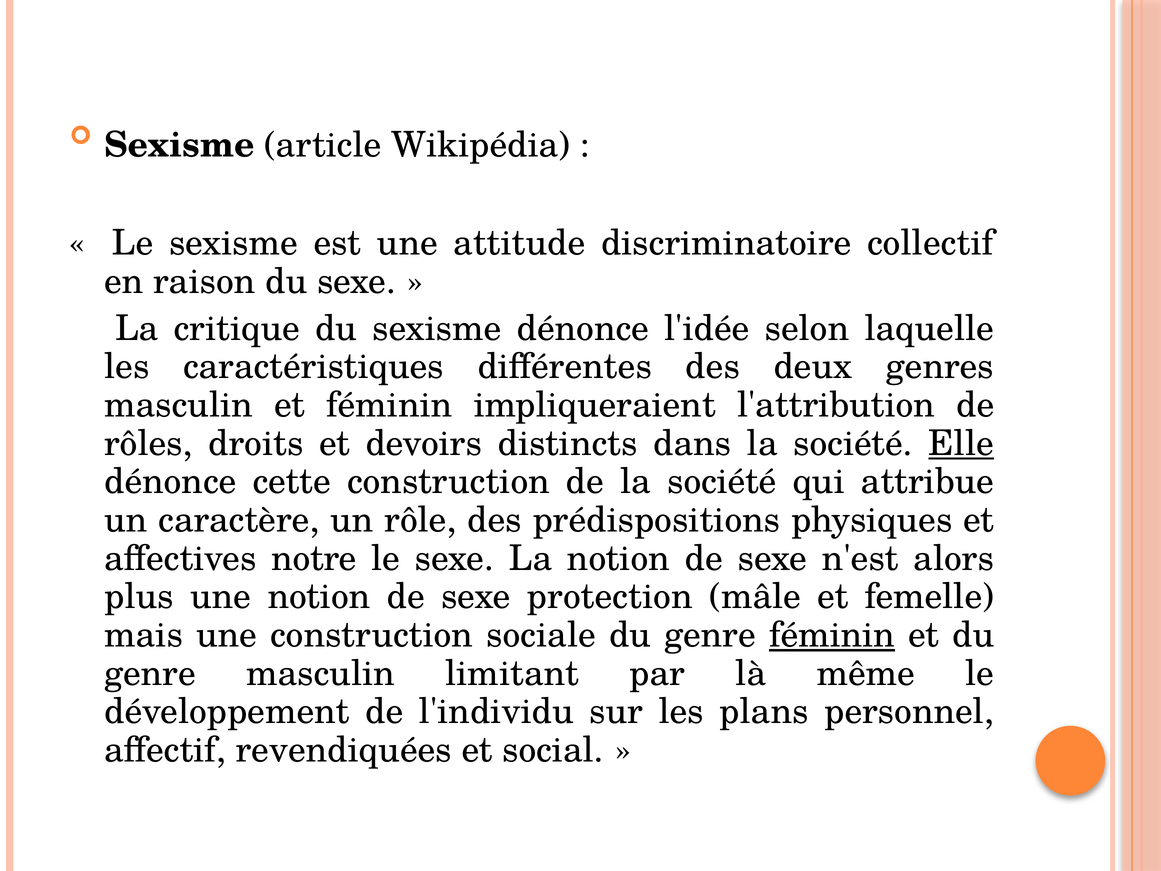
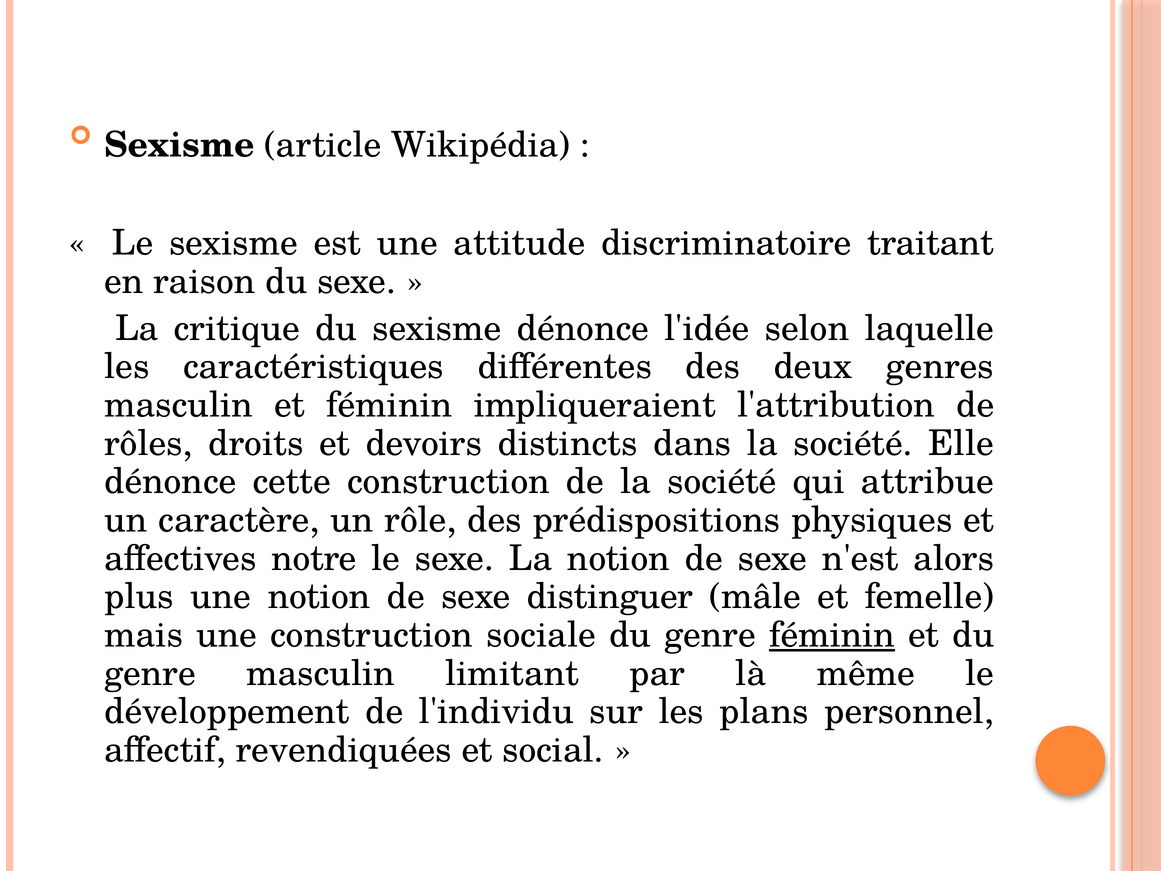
collectif: collectif -> traitant (931, 243)
Elle underline: present -> none (961, 443)
protection: protection -> distinguer (610, 596)
